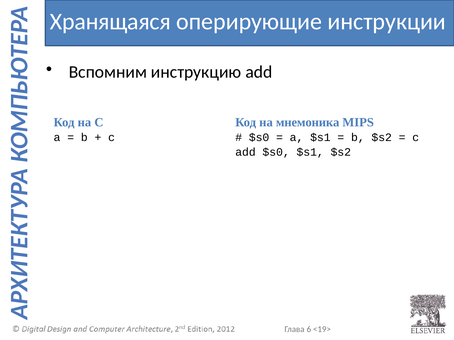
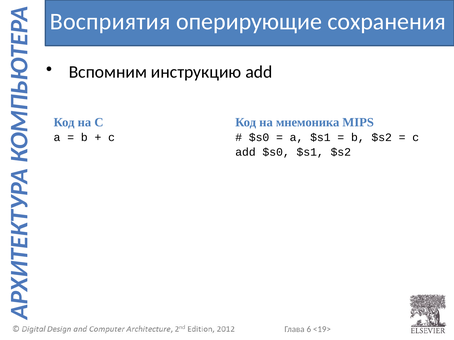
Хранящаяся: Хранящаяся -> Восприятия (110, 22)
инструкции: инструкции -> сохранения (387, 22)
